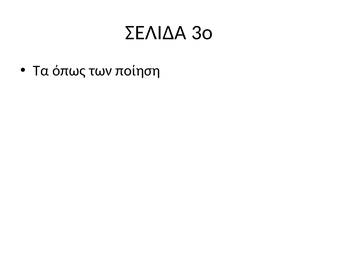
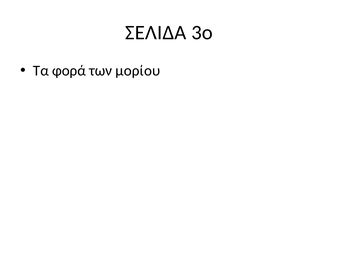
όπως: όπως -> φορά (69, 71)
ποίηση: ποίηση -> μορίου (138, 71)
